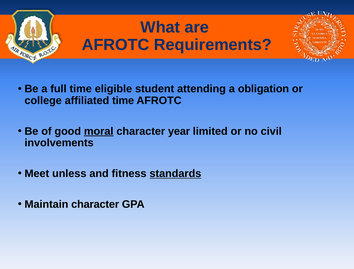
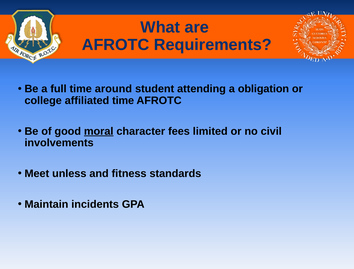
eligible: eligible -> around (113, 89)
year: year -> fees (179, 132)
standards underline: present -> none (175, 174)
Maintain character: character -> incidents (95, 205)
